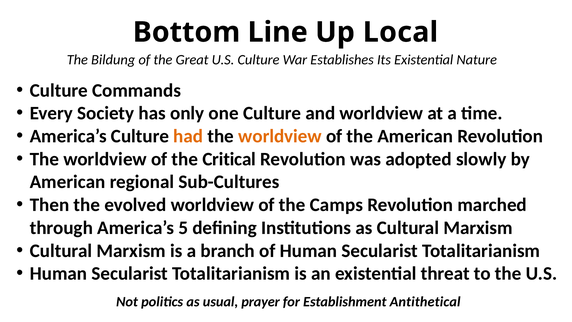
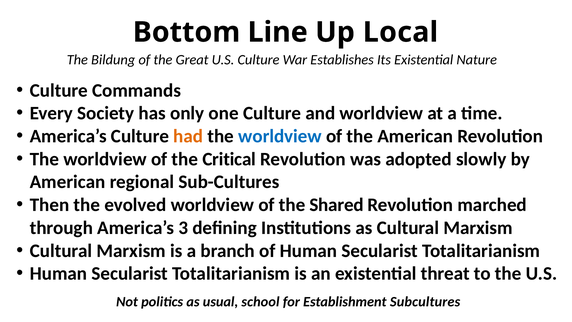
worldview colour: orange -> blue (280, 136)
Camps: Camps -> Shared (336, 205)
5: 5 -> 3 (183, 228)
prayer: prayer -> school (260, 302)
Antithetical: Antithetical -> Subcultures (425, 302)
